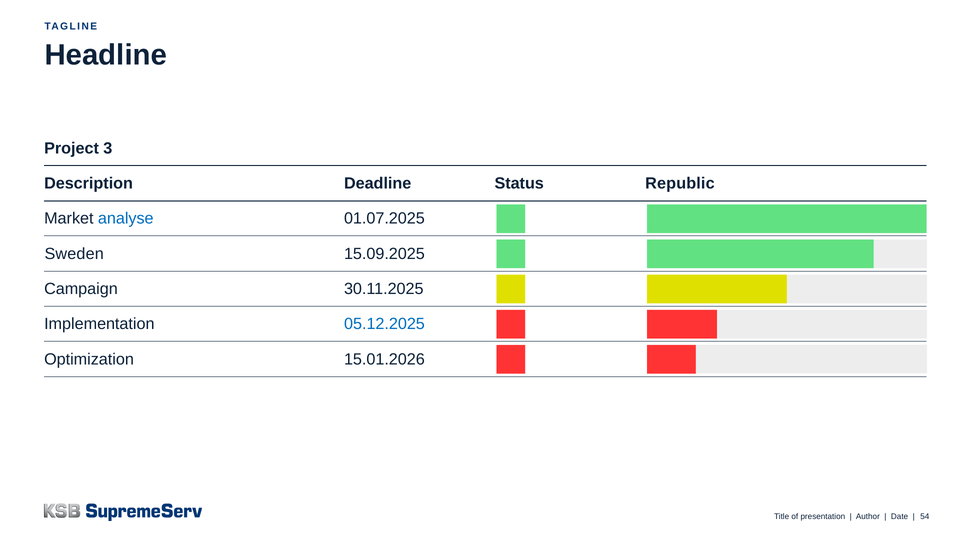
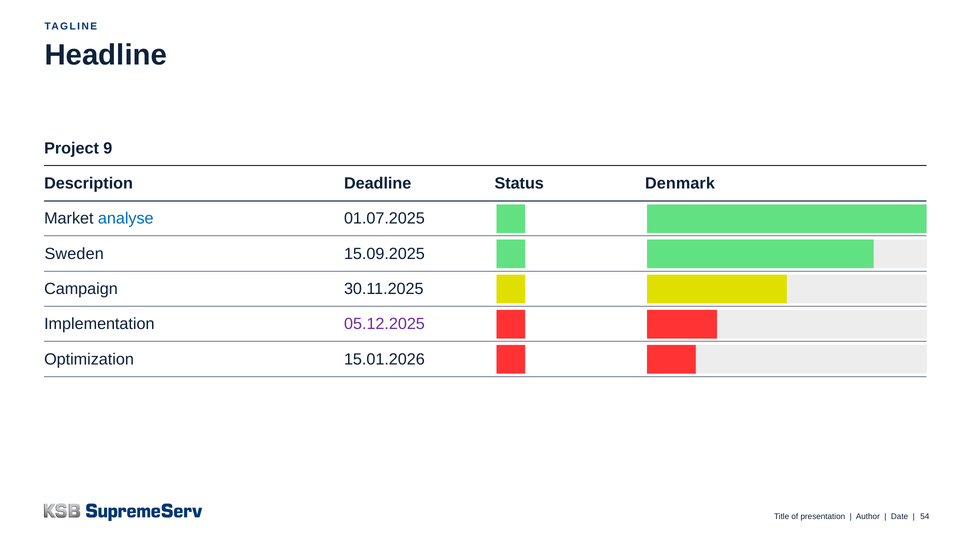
3: 3 -> 9 (108, 148)
Republic: Republic -> Denmark (680, 183)
05.12.2025 colour: blue -> purple (384, 324)
